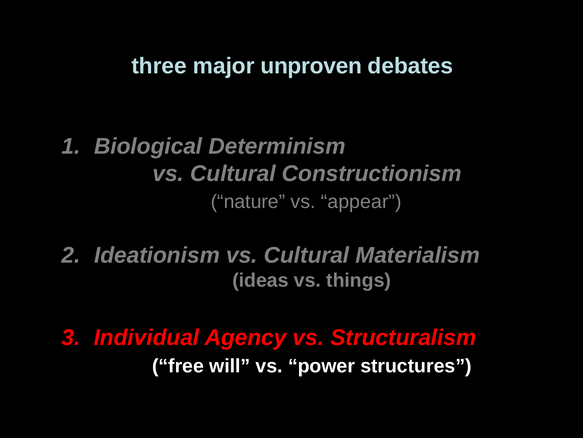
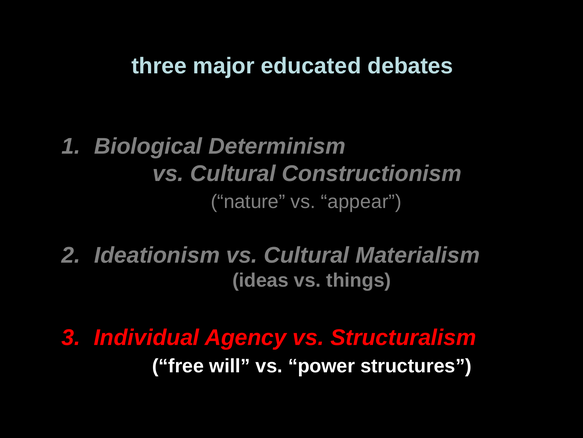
unproven: unproven -> educated (311, 66)
